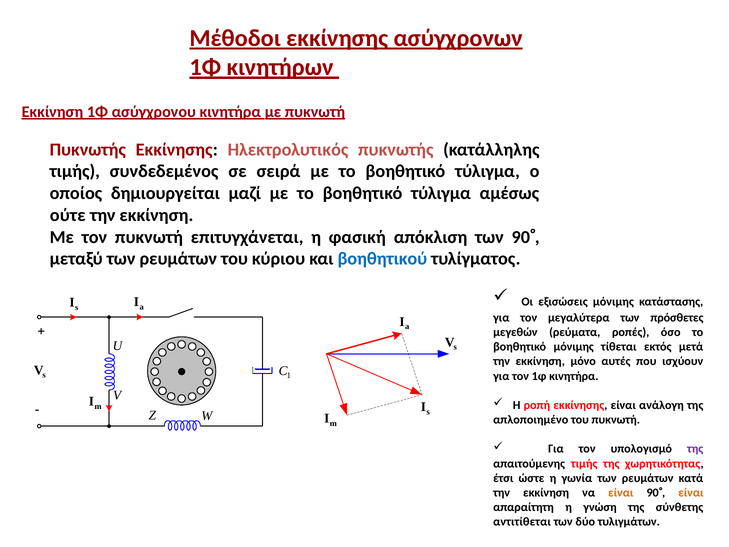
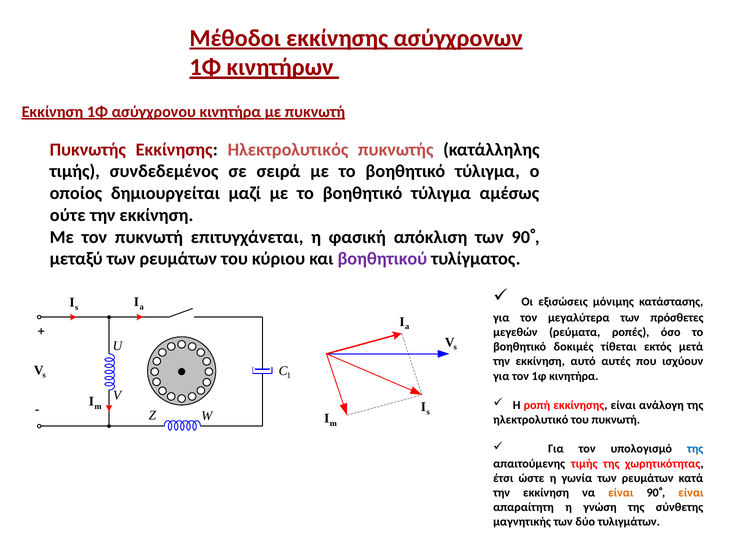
βοηθητικού colour: blue -> purple (382, 259)
βοηθητικό μόνιμης: μόνιμης -> δοκιμές (574, 347)
μόνο: μόνο -> αυτό (583, 361)
απλοποιημένο: απλοποιημένο -> ηλεκτρολυτικό (531, 420)
της colour: purple -> blue (695, 449)
αντιτίθεται: αντιτίθεται -> μαγνητικής (522, 522)
